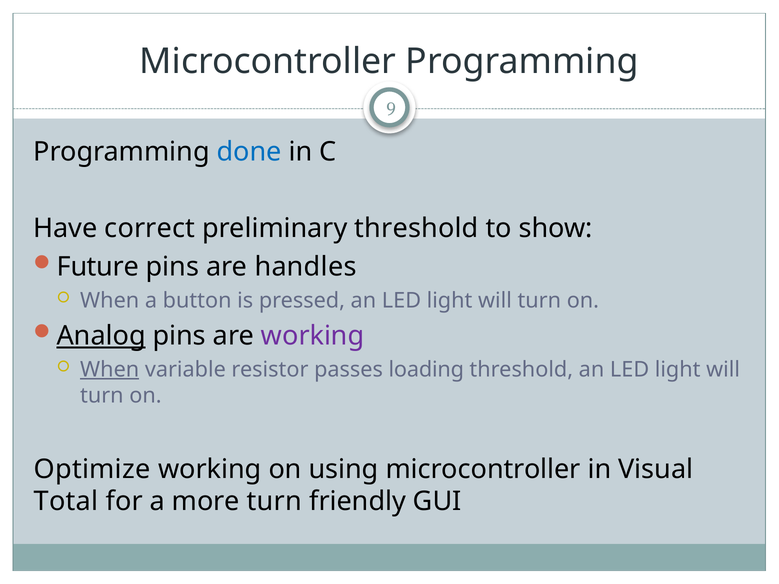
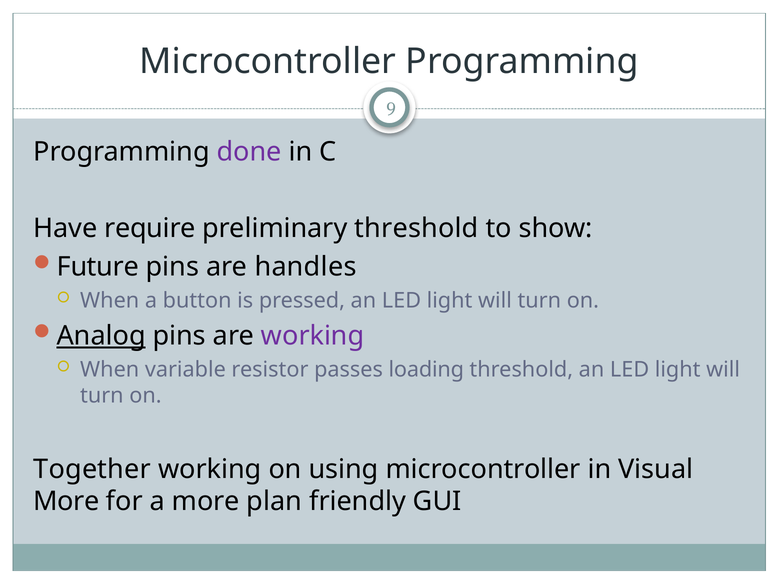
done colour: blue -> purple (249, 152)
correct: correct -> require (150, 229)
When underline: present -> none (110, 370)
Optimize: Optimize -> Together (92, 469)
Total: Total -> More (66, 502)
more turn: turn -> plan (274, 502)
